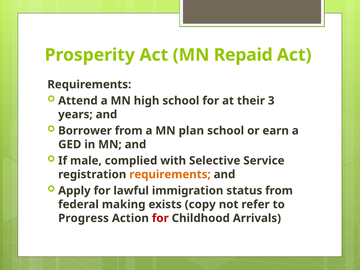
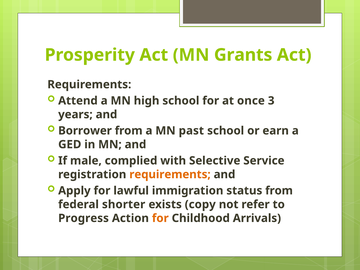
Repaid: Repaid -> Grants (243, 55)
their: their -> once (251, 101)
plan: plan -> past (191, 131)
making: making -> shorter (124, 204)
for colour: red -> orange (160, 218)
